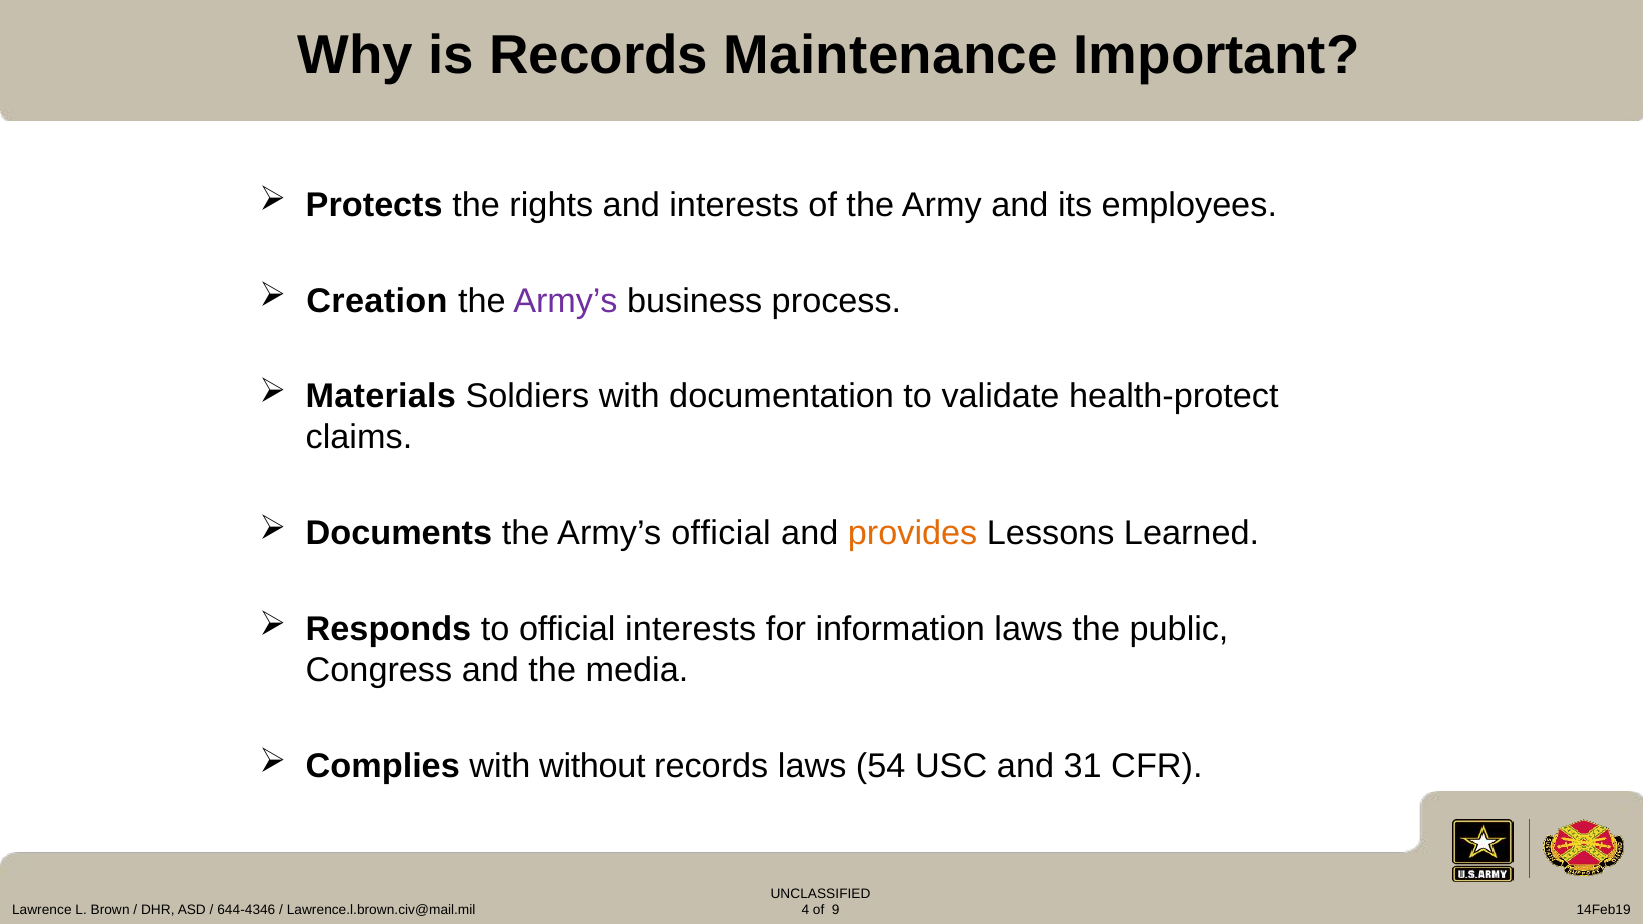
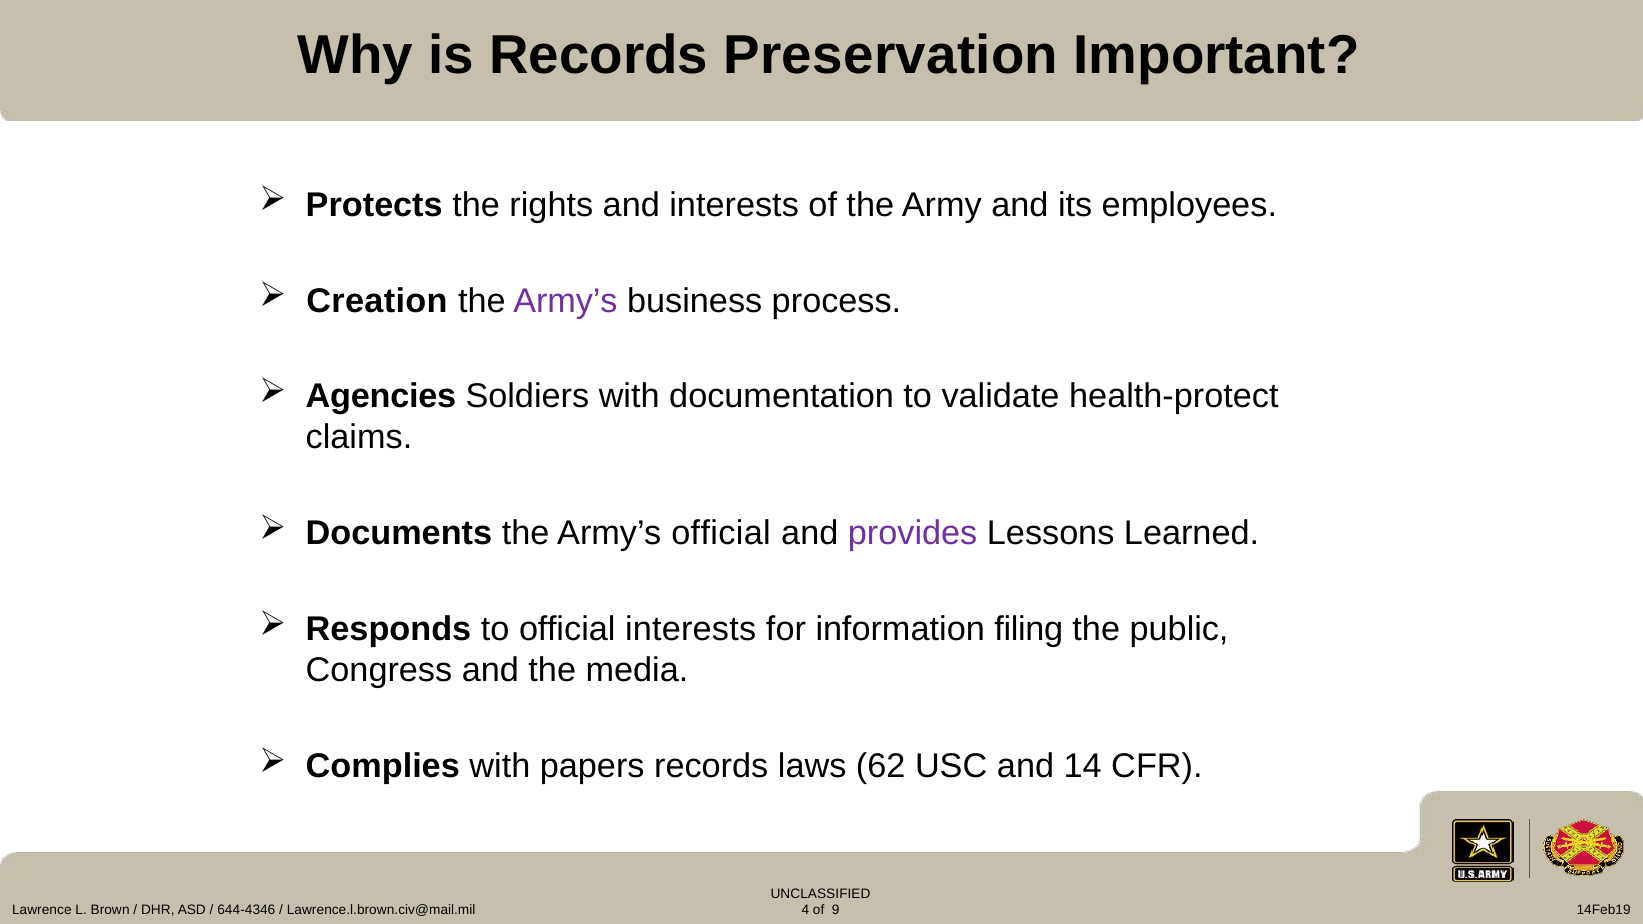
Maintenance: Maintenance -> Preservation (891, 55)
Materials: Materials -> Agencies (381, 397)
provides colour: orange -> purple (913, 534)
information laws: laws -> filing (1029, 629)
without: without -> papers (592, 766)
54: 54 -> 62 (881, 766)
31: 31 -> 14 (1083, 766)
